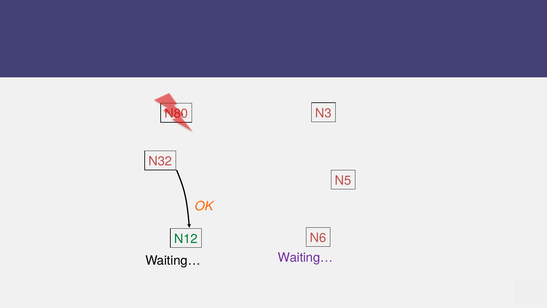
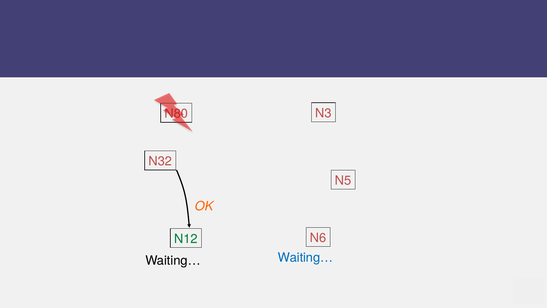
Waiting… colour: purple -> blue (305, 258)
